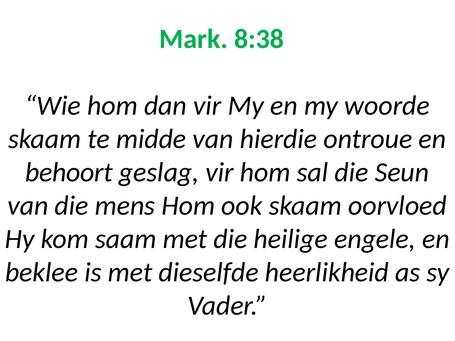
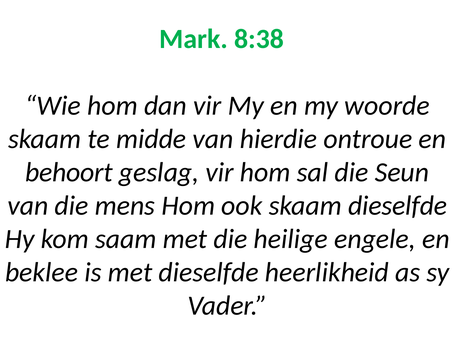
skaam oorvloed: oorvloed -> dieselfde (398, 206)
